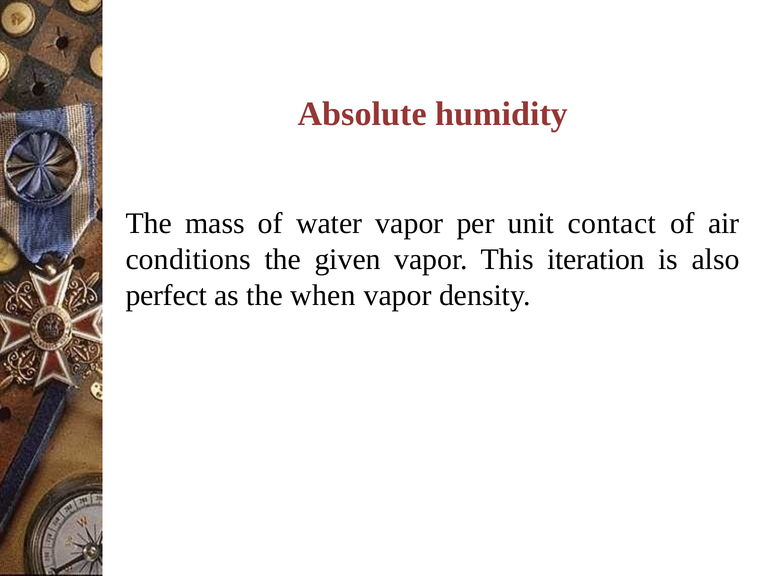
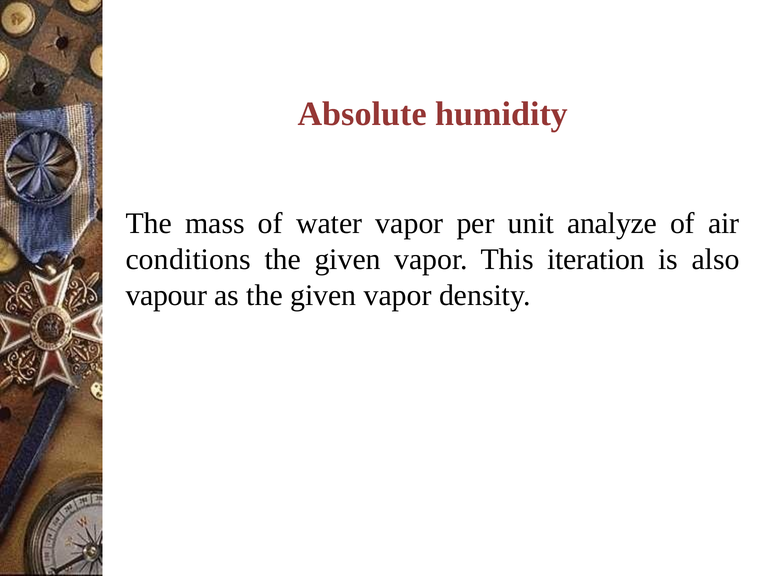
contact: contact -> analyze (612, 224)
perfect: perfect -> vapour (166, 295)
as the when: when -> given (323, 295)
